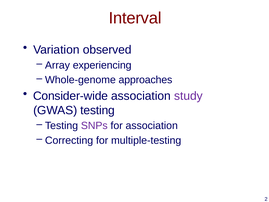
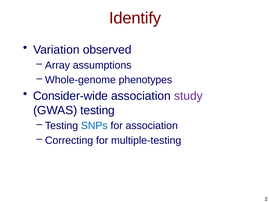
Interval: Interval -> Identify (135, 18)
experiencing: experiencing -> assumptions (102, 65)
approaches: approaches -> phenotypes (145, 80)
SNPs colour: purple -> blue (94, 126)
